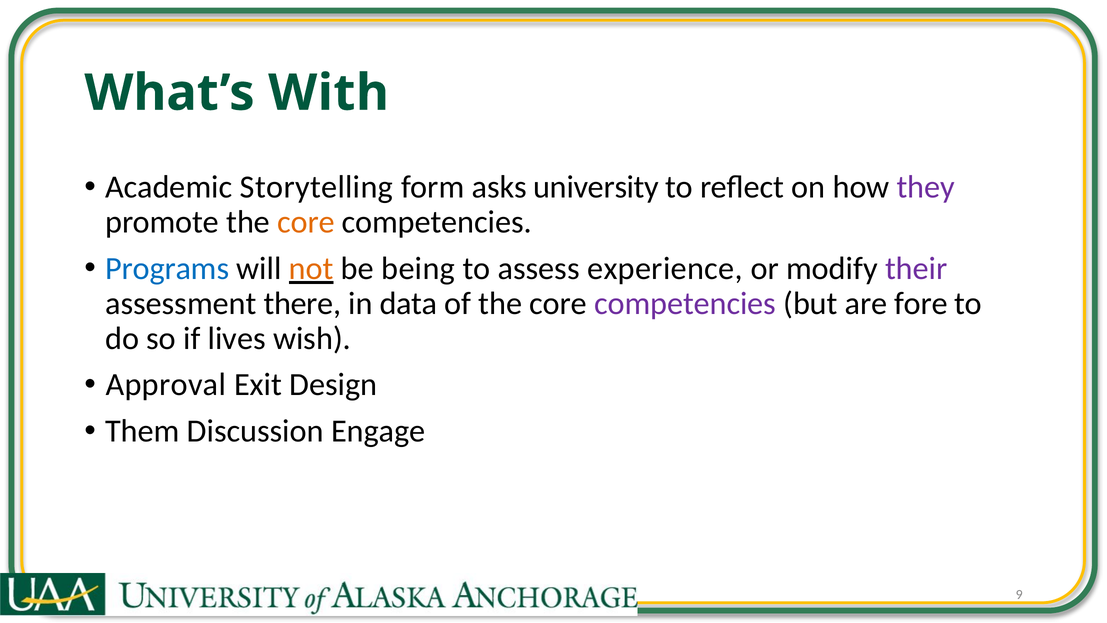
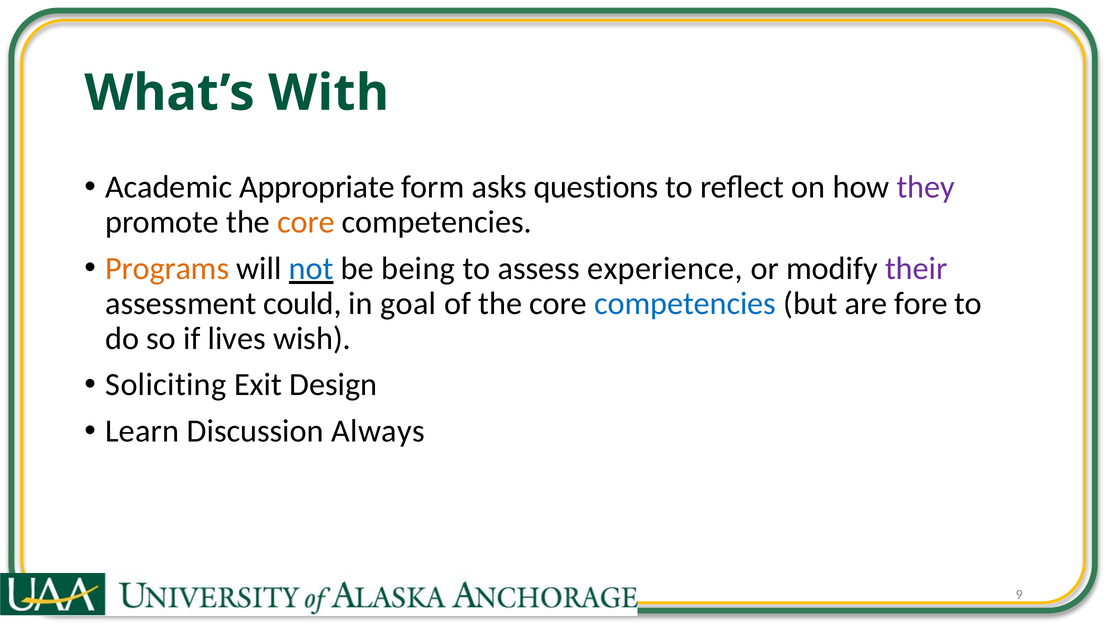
Storytelling: Storytelling -> Appropriate (317, 187)
university: university -> questions (596, 187)
Programs colour: blue -> orange (167, 268)
not colour: orange -> blue (311, 268)
there: there -> could (302, 303)
data: data -> goal (408, 303)
competencies colour: purple -> blue (685, 303)
Approval: Approval -> Soliciting (166, 385)
Them: Them -> Learn (142, 431)
Engage: Engage -> Always (378, 431)
